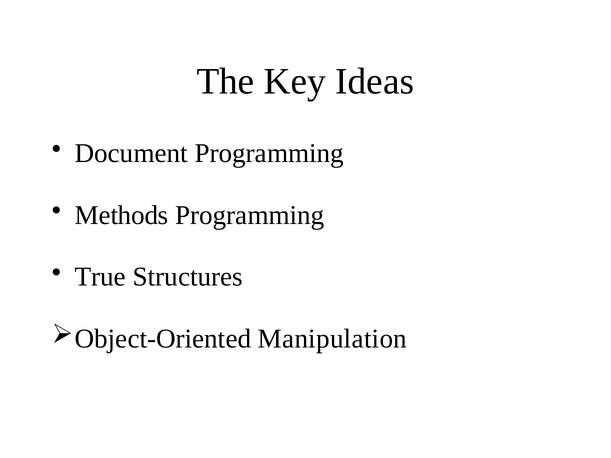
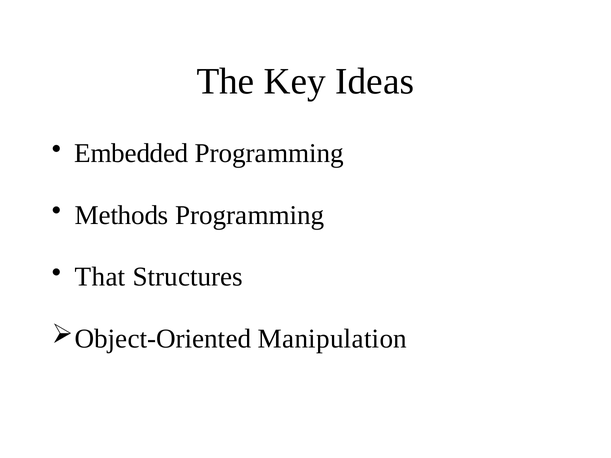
Document: Document -> Embedded (131, 154)
True: True -> That (100, 277)
